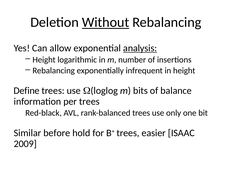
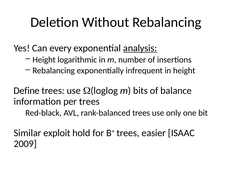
Without underline: present -> none (106, 22)
allow: allow -> every (61, 48)
before: before -> exploit (57, 133)
